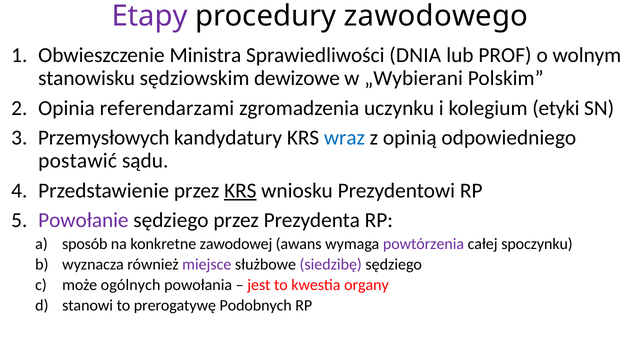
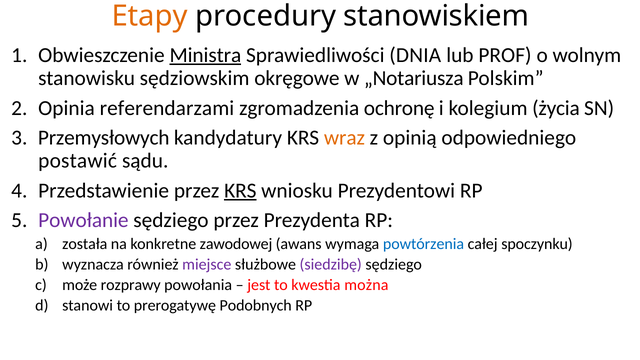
Etapy colour: purple -> orange (150, 16)
zawodowego: zawodowego -> stanowiskiem (436, 16)
Ministra underline: none -> present (205, 55)
dewizowe: dewizowe -> okręgowe (297, 78)
„Wybierani: „Wybierani -> „Notariusza (414, 78)
uczynku: uczynku -> ochronę (399, 108)
etyki: etyki -> życia (556, 108)
wraz colour: blue -> orange (344, 138)
sposób: sposób -> została (85, 244)
powtórzenia colour: purple -> blue (423, 244)
ogólnych: ogólnych -> rozprawy (131, 285)
organy: organy -> można (366, 285)
